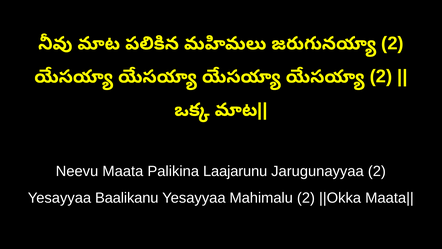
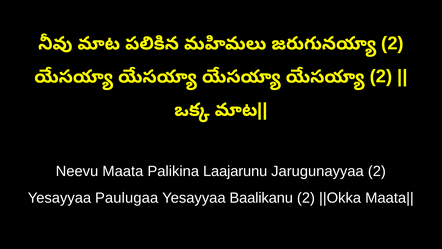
Baalikanu: Baalikanu -> Paulugaa (127, 198)
Mahimalu: Mahimalu -> Baalikanu (261, 198)
